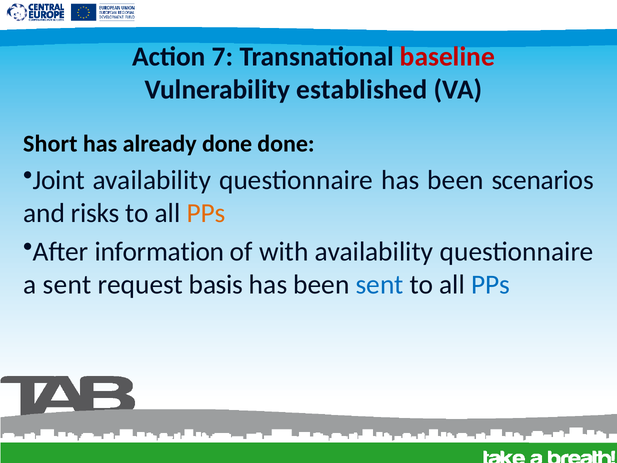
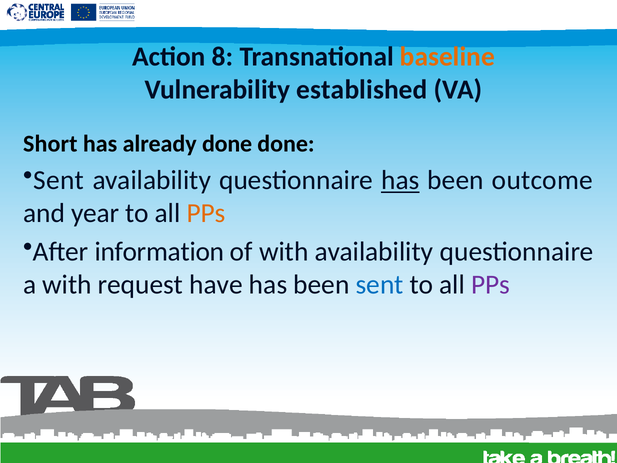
7: 7 -> 8 (223, 57)
baseline colour: red -> orange (447, 57)
Joint: Joint -> Sent (59, 180)
has underline: none -> present (400, 180)
scenarios: scenarios -> outcome (542, 180)
risks: risks -> year (95, 213)
a sent: sent -> with (67, 284)
basis: basis -> have (216, 284)
PPs colour: blue -> purple (491, 284)
